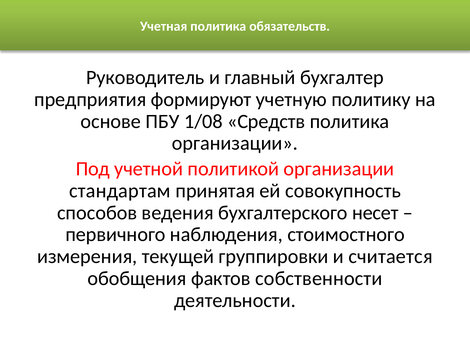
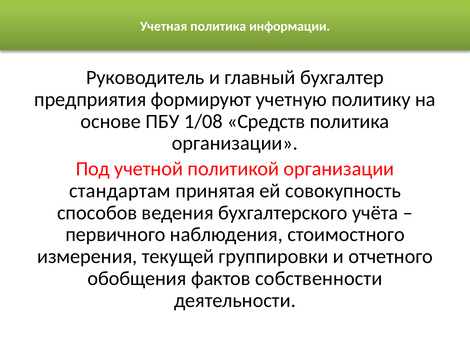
обязательств: обязательств -> информации (290, 26)
несет: несет -> учёта (375, 212)
считается: считается -> отчетного (391, 256)
